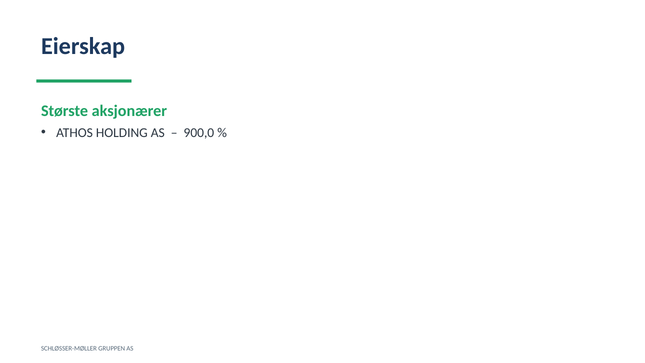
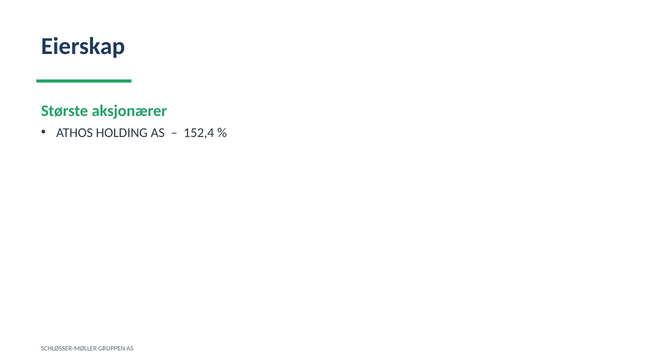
900,0: 900,0 -> 152,4 (199, 133)
